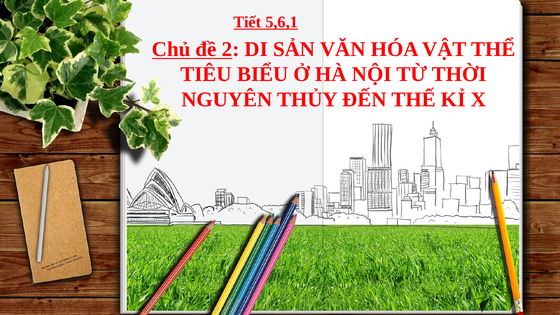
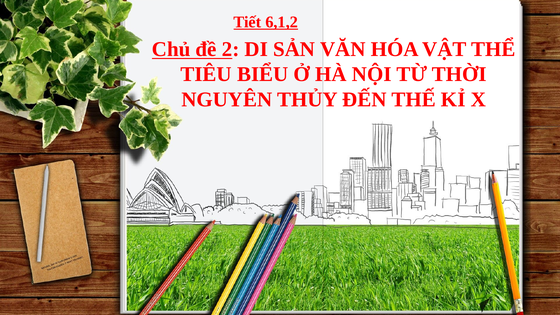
5,6,1: 5,6,1 -> 6,1,2 (282, 22)
